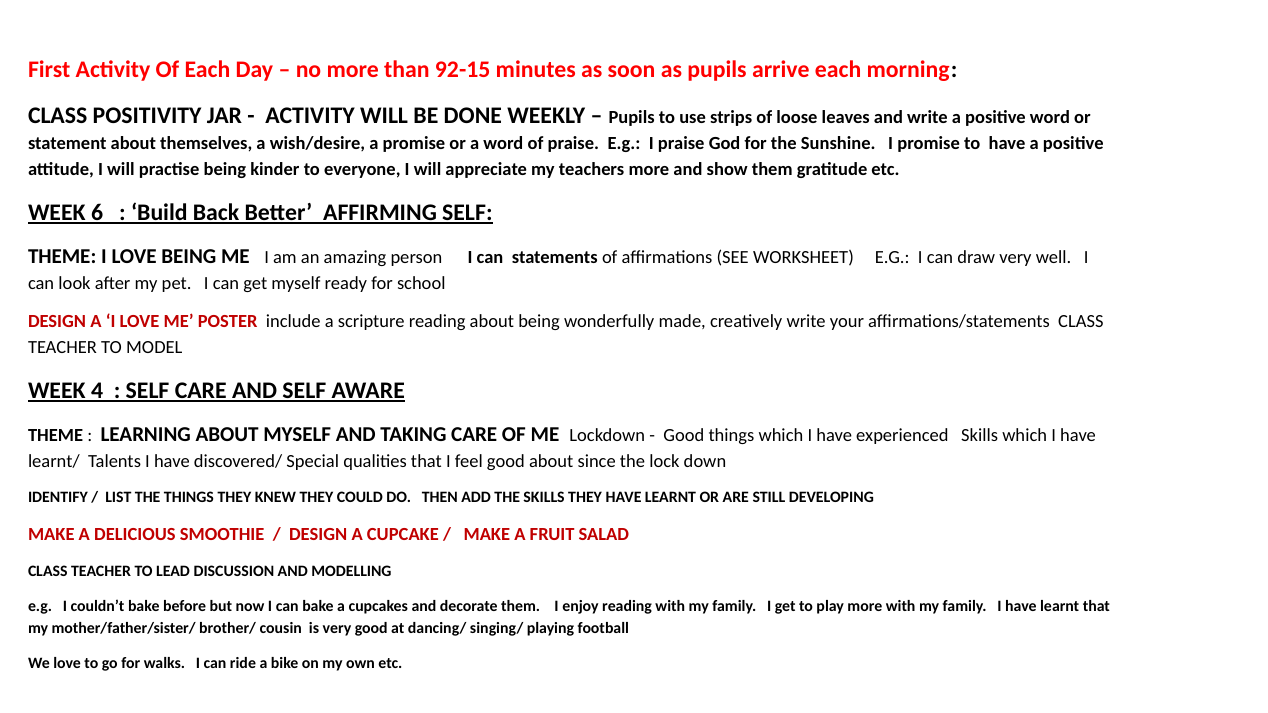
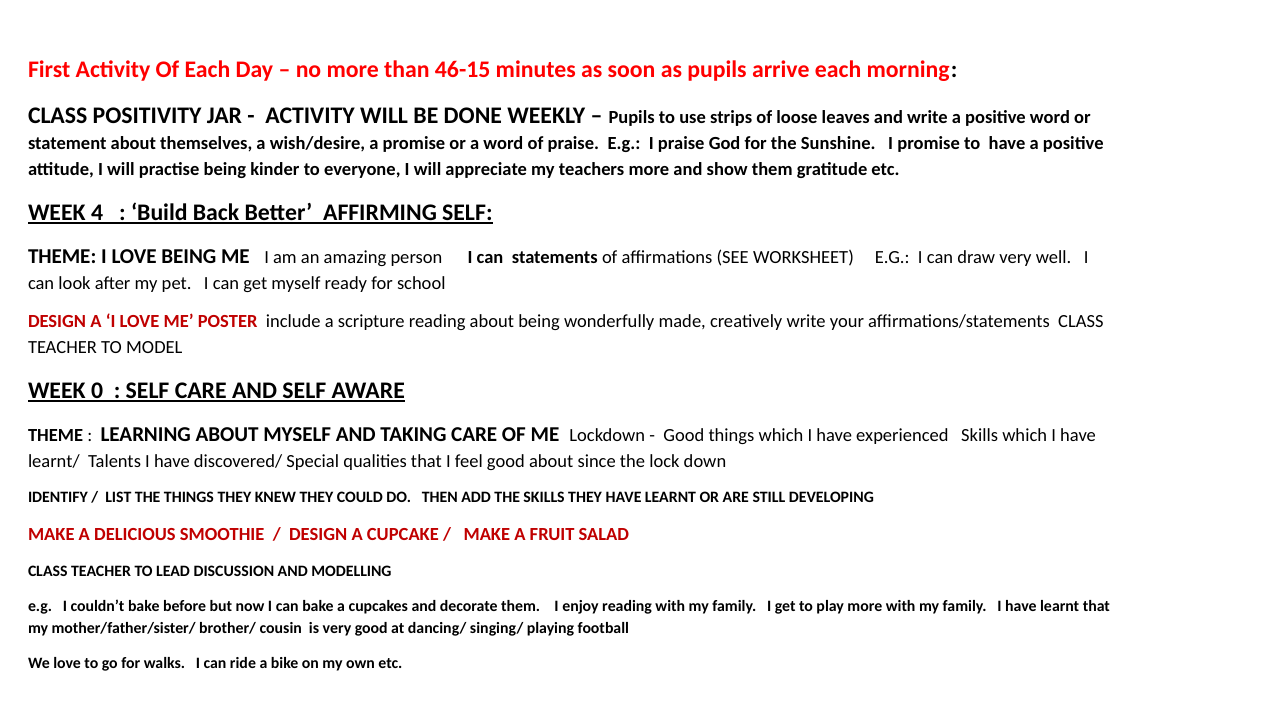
92-15: 92-15 -> 46-15 (463, 69)
6: 6 -> 4 (97, 212)
4: 4 -> 0 (97, 391)
